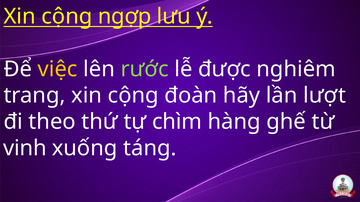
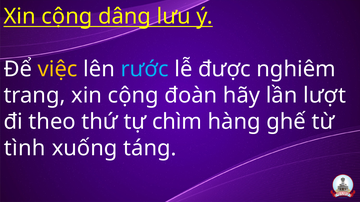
ngợp: ngợp -> dâng (125, 16)
rước colour: light green -> light blue (145, 69)
vinh: vinh -> tình (25, 148)
